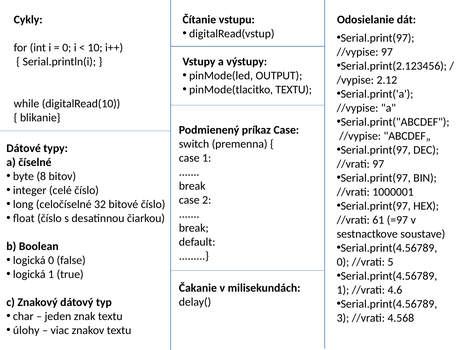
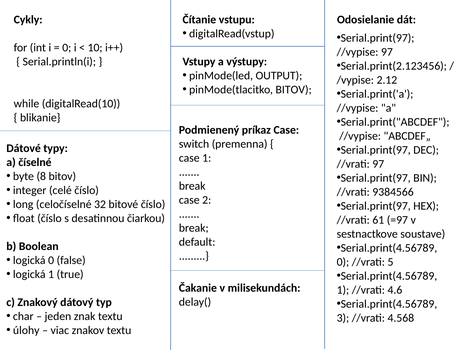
pinMode(tlacitko TEXTU: TEXTU -> BITOV (294, 90)
1000001: 1000001 -> 9384566 (393, 192)
